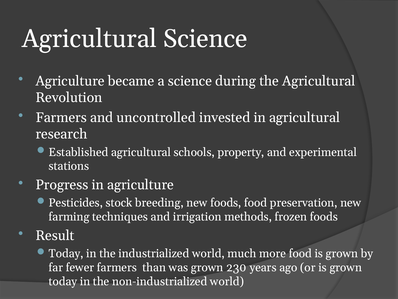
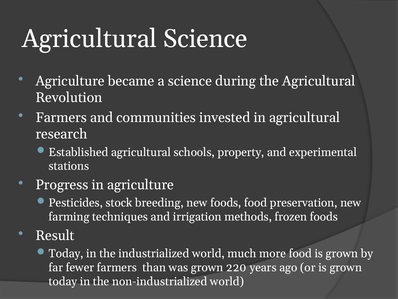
uncontrolled: uncontrolled -> communities (156, 117)
230: 230 -> 220 (236, 267)
